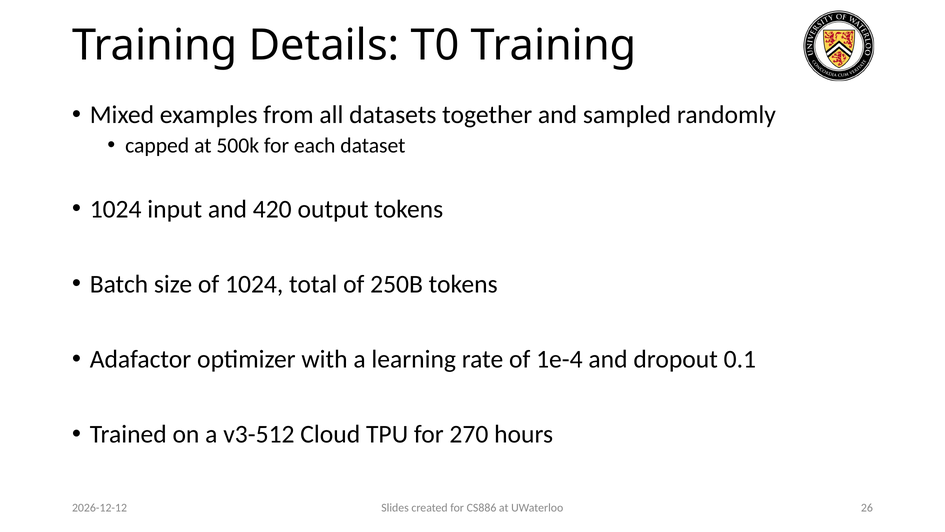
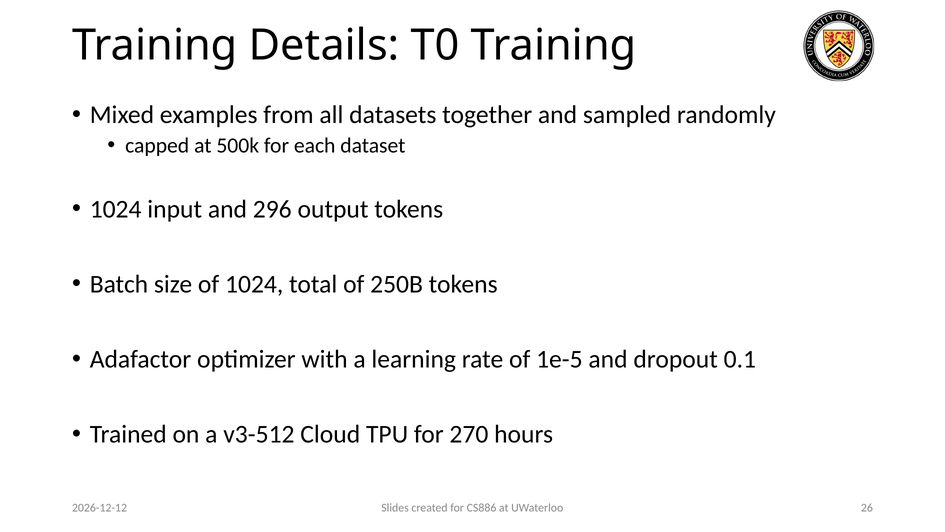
420: 420 -> 296 (272, 209)
1e-4: 1e-4 -> 1e-5 (559, 359)
